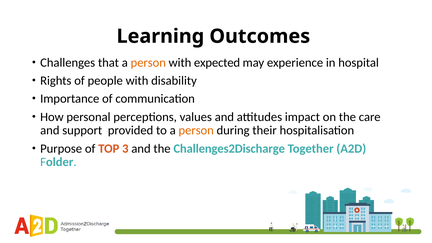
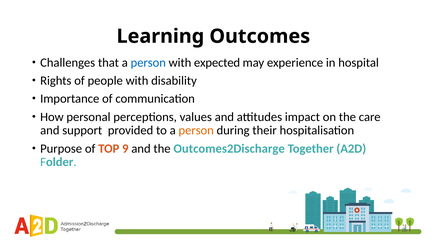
person colour: orange -> blue (148, 63)
3: 3 -> 9 (125, 149)
Challenges2Discharge: Challenges2Discharge -> Outcomes2Discharge (229, 149)
